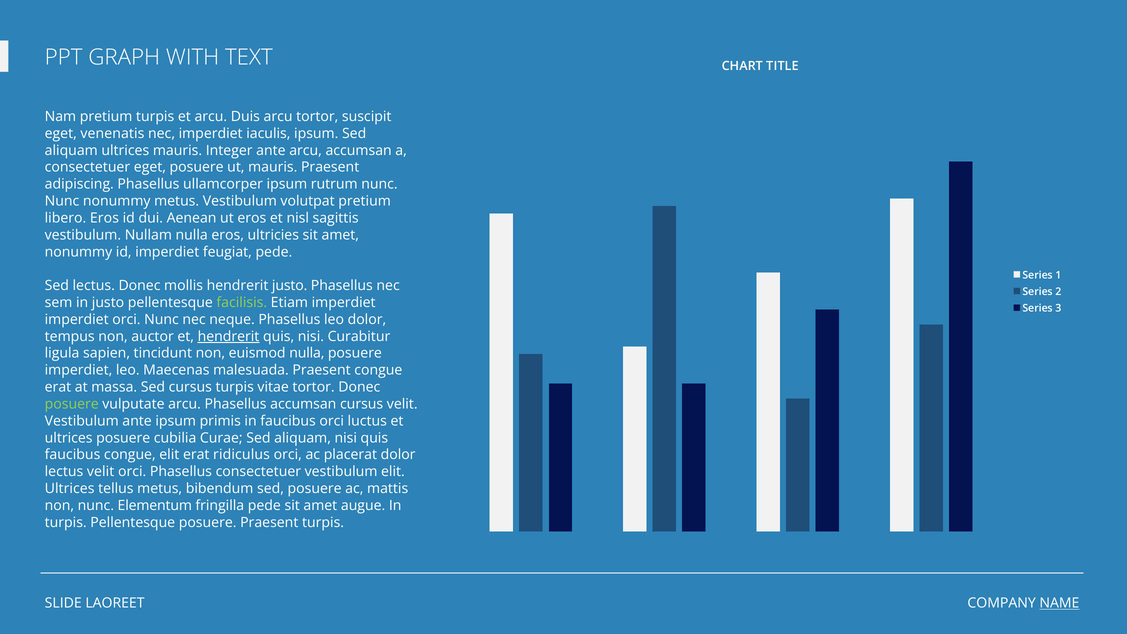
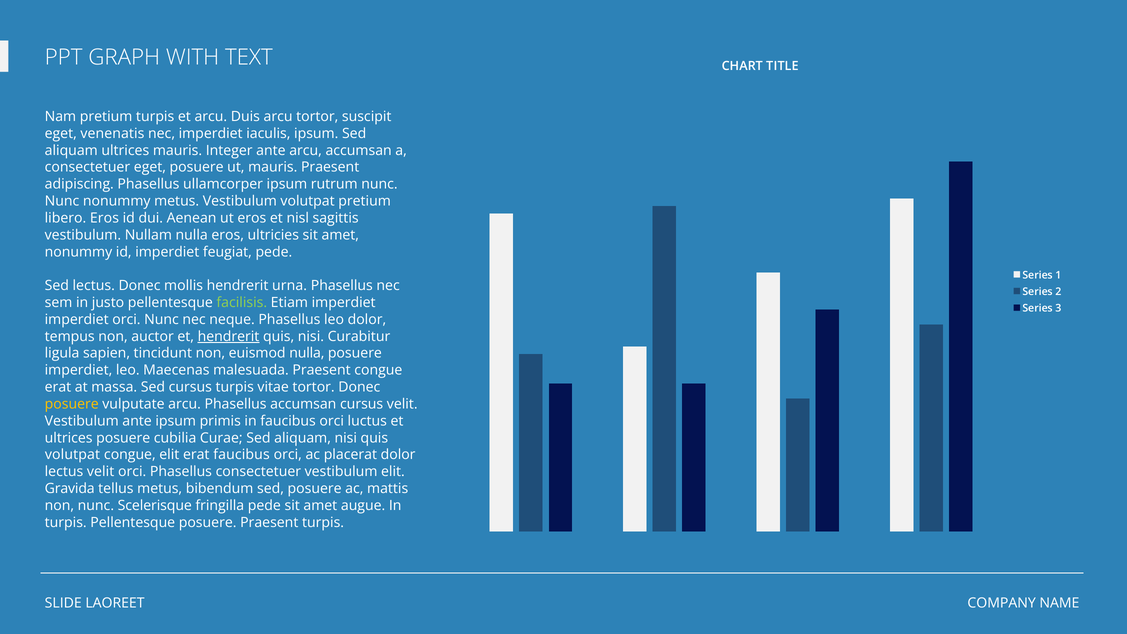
hendrerit justo: justo -> urna (290, 286)
posuere colour: light green -> yellow (72, 404)
faucibus: faucibus -> volutpat (72, 455)
erat ridiculus: ridiculus -> faucibus (242, 455)
Ultrices: Ultrices -> Gravida (70, 489)
Elementum: Elementum -> Scelerisque (155, 505)
NAME underline: present -> none (1059, 603)
